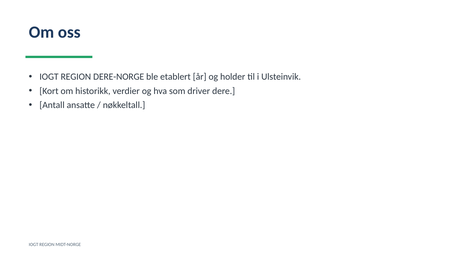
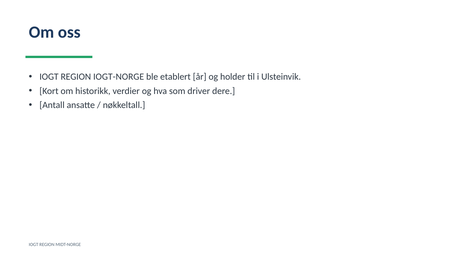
DERE-NORGE: DERE-NORGE -> IOGT-NORGE (119, 77)
